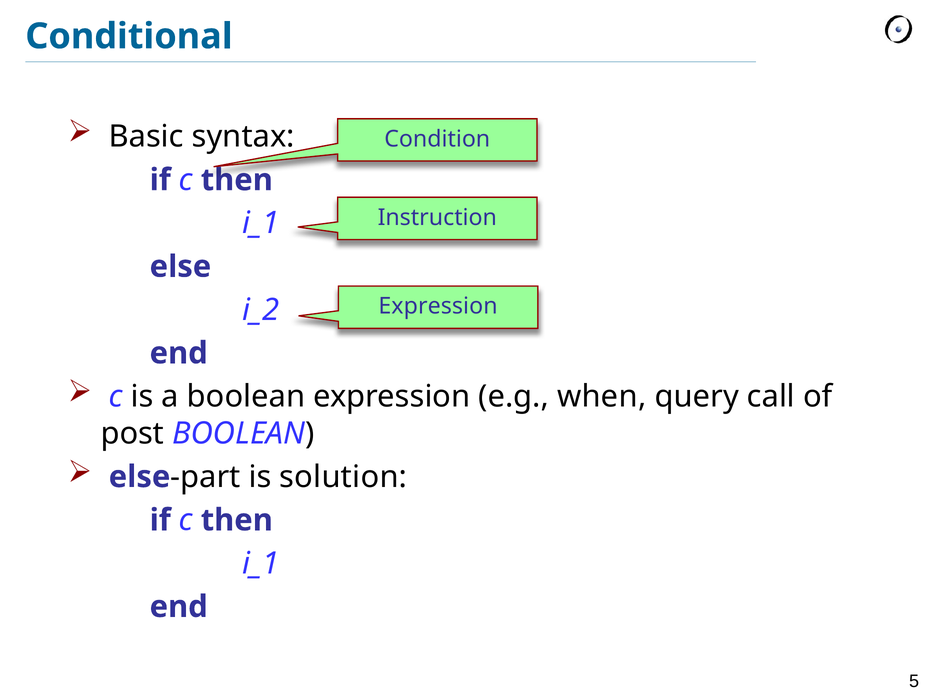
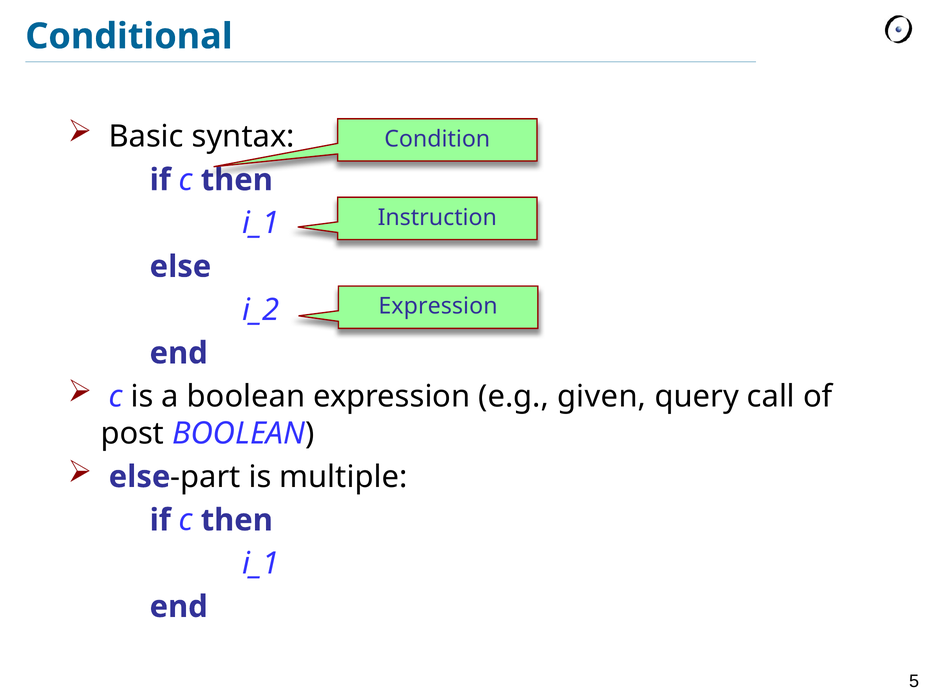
when: when -> given (602, 396)
solution: solution -> multiple (343, 477)
